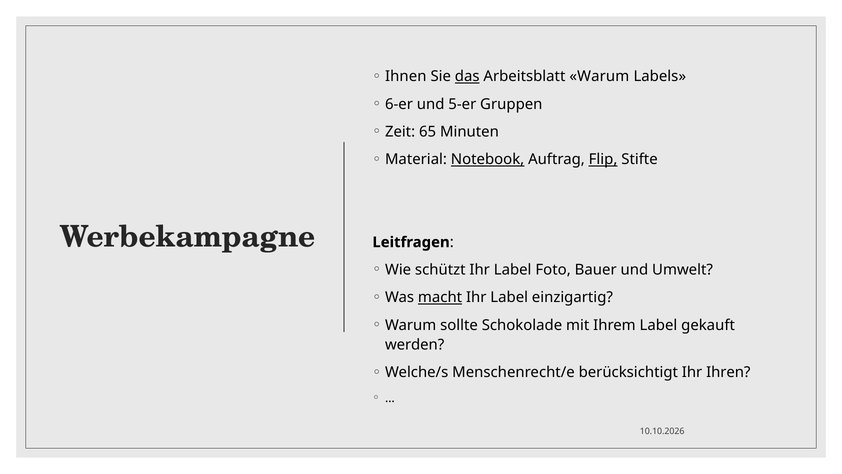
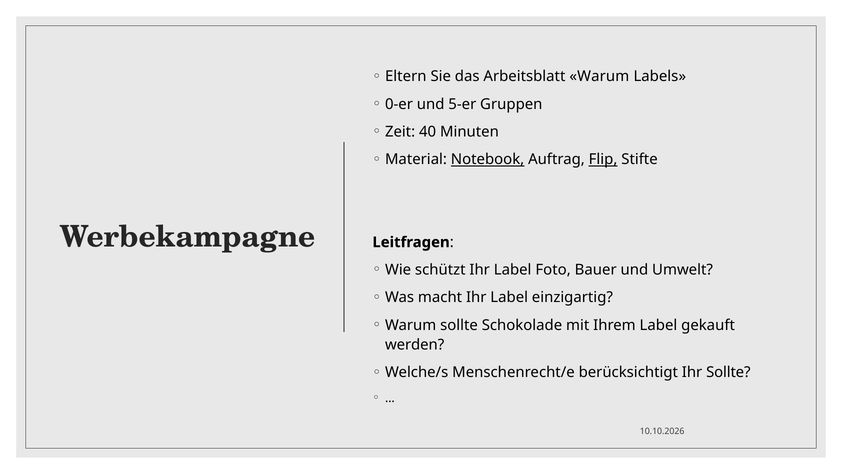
Ihnen: Ihnen -> Eltern (406, 76)
das underline: present -> none (467, 76)
6-er: 6-er -> 0-er (399, 104)
65: 65 -> 40 (428, 132)
macht underline: present -> none (440, 297)
Ihr Ihren: Ihren -> Sollte (728, 372)
